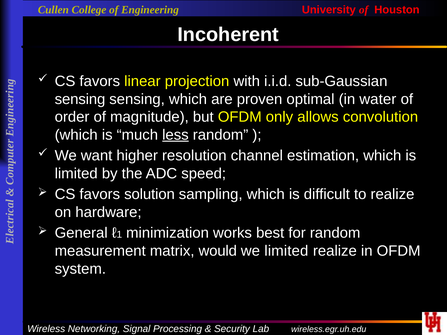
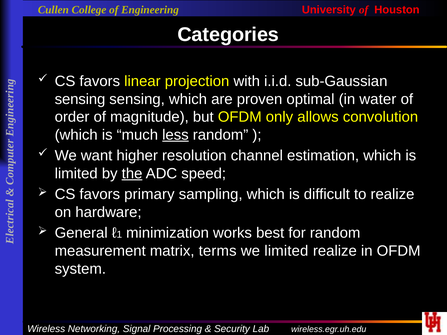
Incoherent: Incoherent -> Categories (228, 35)
the underline: none -> present (132, 174)
solution: solution -> primary (149, 195)
would: would -> terms (218, 251)
